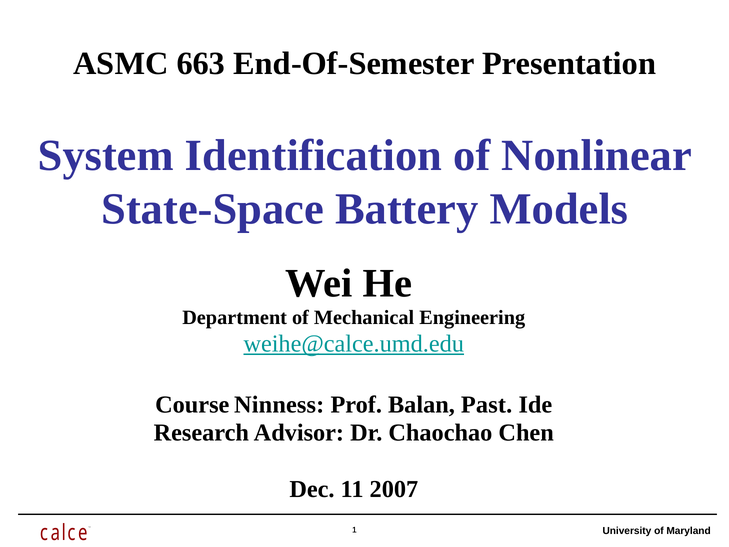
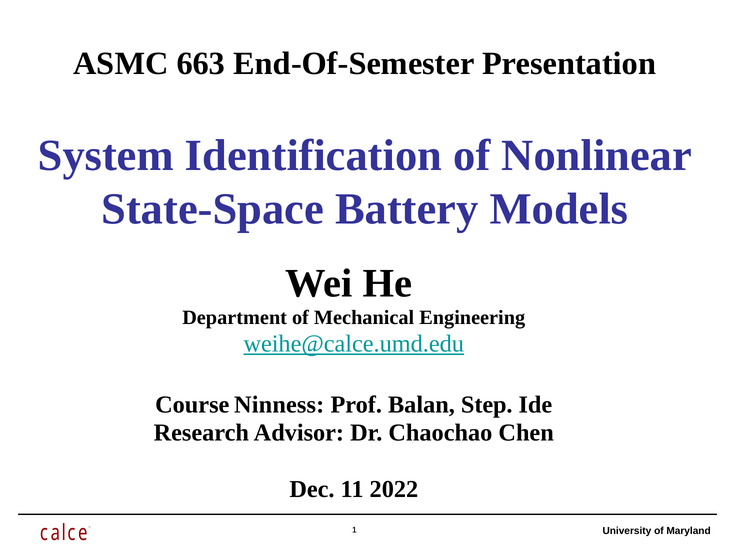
Past: Past -> Step (487, 404)
2007: 2007 -> 2022 (394, 489)
